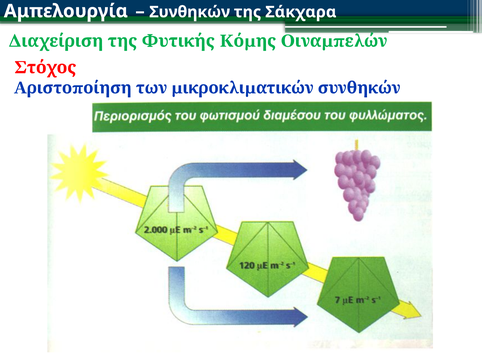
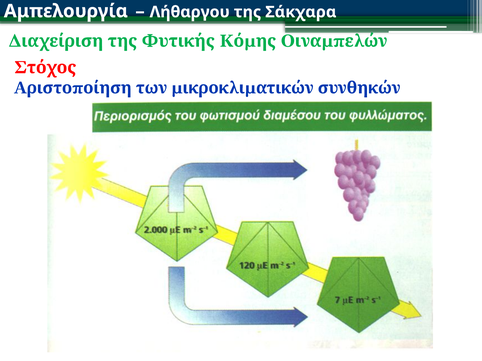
Συνθηκών: Συνθηκών -> Λήθαργου (190, 12)
